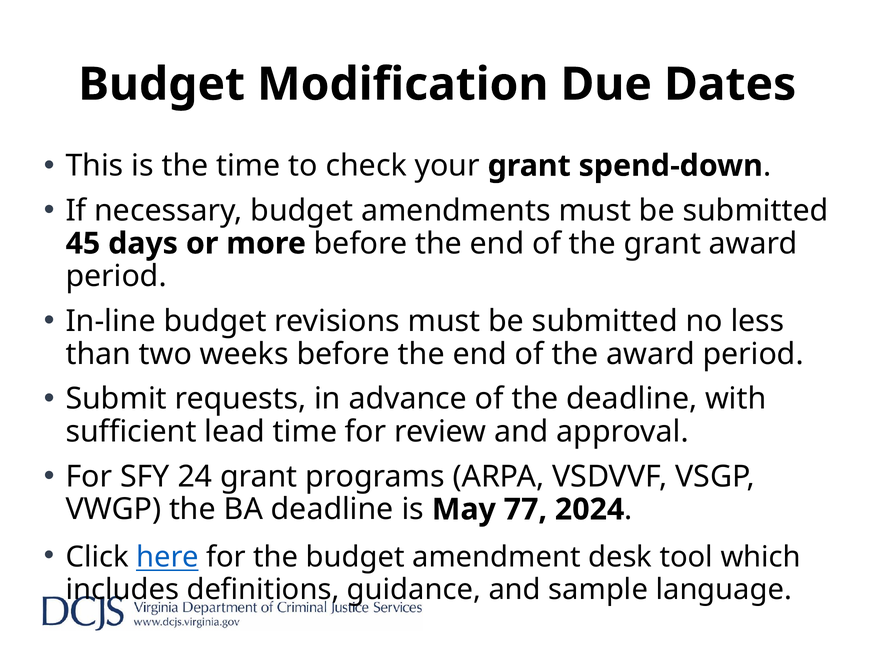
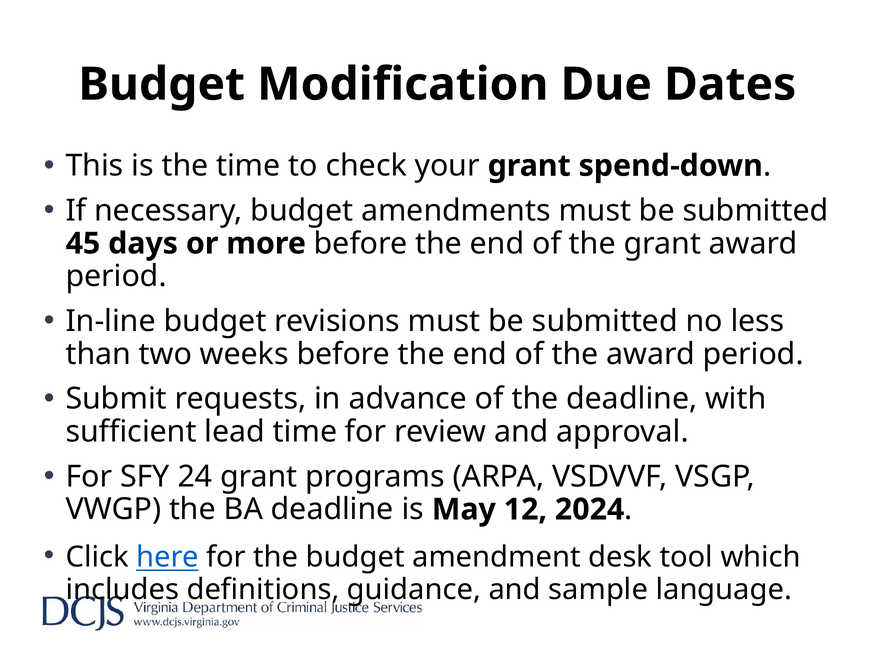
77: 77 -> 12 (525, 510)
